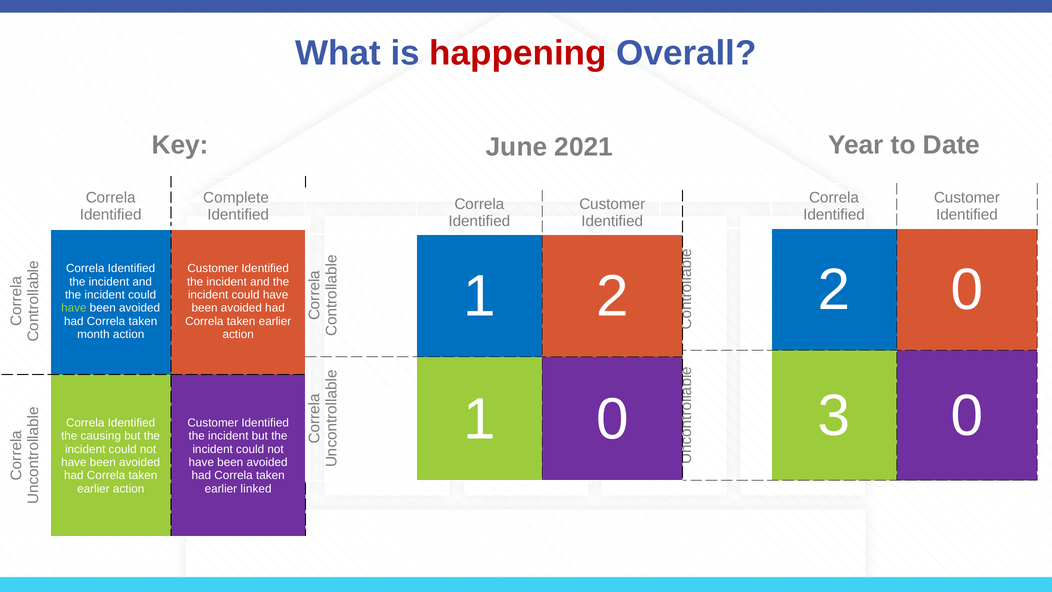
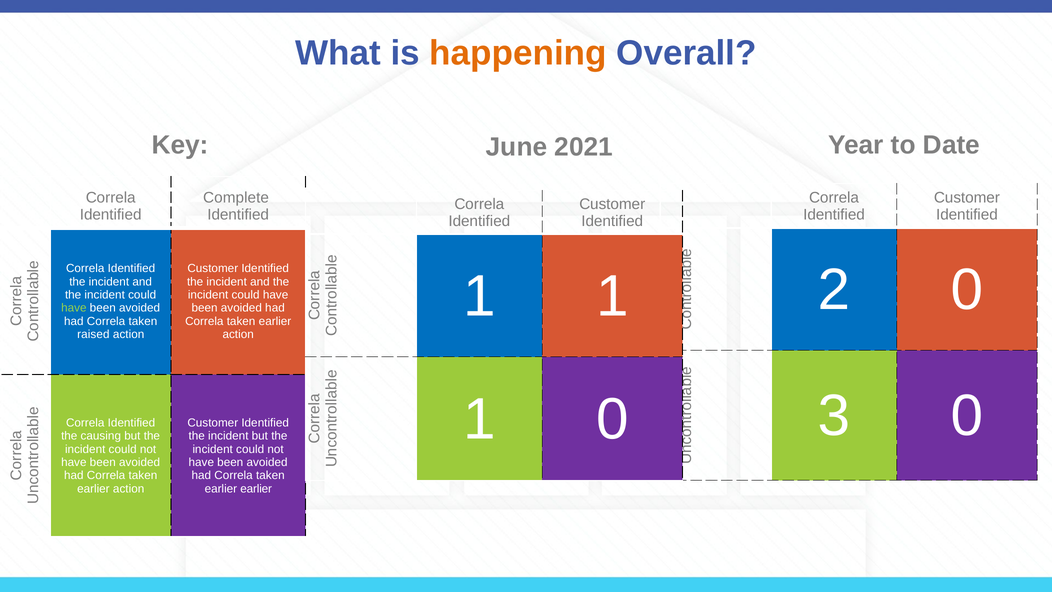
happening colour: red -> orange (518, 53)
1 2: 2 -> 1 (612, 296)
month: month -> raised (93, 334)
earlier linked: linked -> earlier (256, 489)
